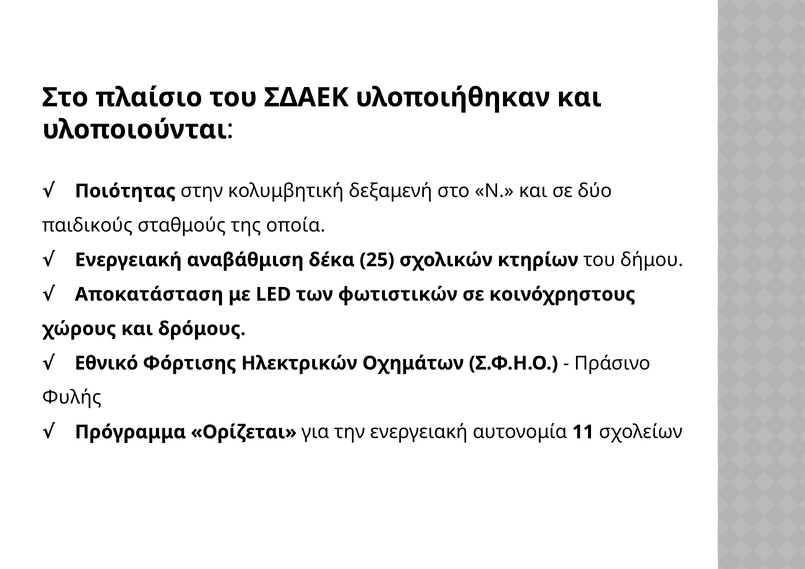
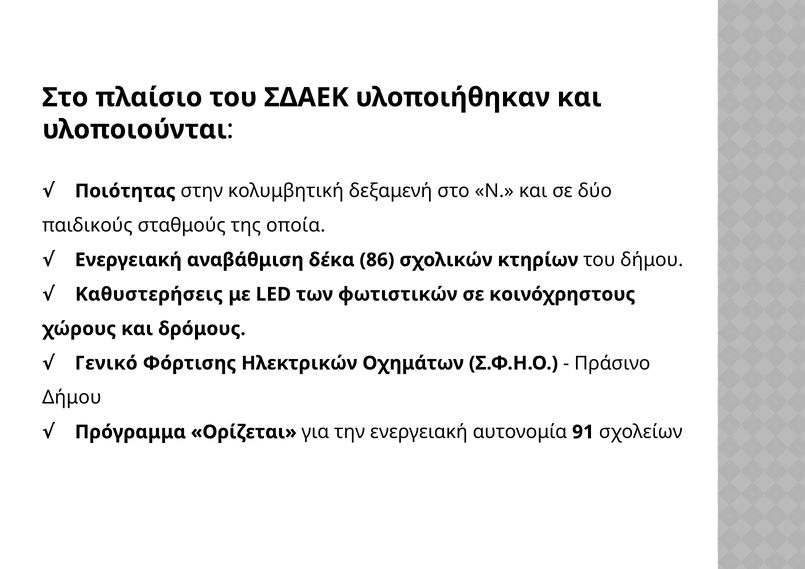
25: 25 -> 86 (377, 260)
Αποκατάσταση: Αποκατάσταση -> Καθυστερήσεις (149, 294)
Εθνικό: Εθνικό -> Γενικό (106, 363)
Φυλής: Φυλής -> Δήμου (72, 398)
11: 11 -> 91 (583, 432)
